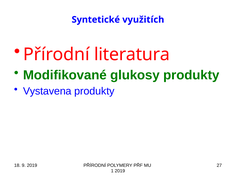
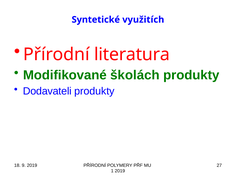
glukosy: glukosy -> školách (135, 75)
Vystavena: Vystavena -> Dodavateli (47, 91)
